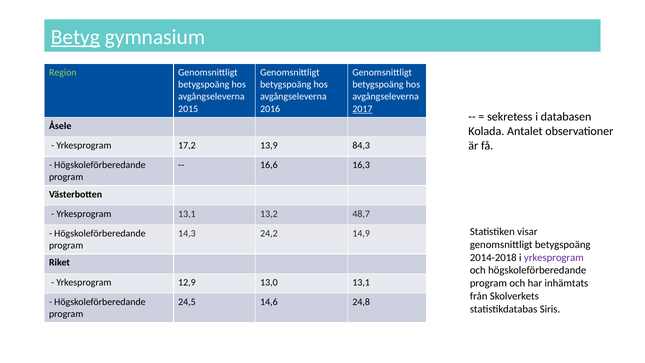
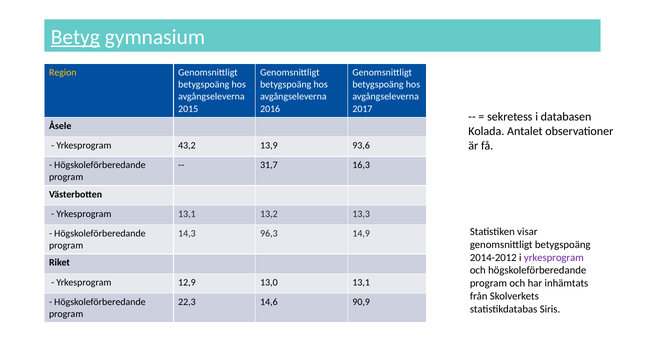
Region colour: light green -> yellow (63, 72)
2017 underline: present -> none (362, 109)
17,2: 17,2 -> 43,2 (187, 145)
84,3: 84,3 -> 93,6 (361, 145)
16,6: 16,6 -> 31,7 (269, 165)
48,7: 48,7 -> 13,3 (361, 214)
24,2: 24,2 -> 96,3 (269, 233)
2014-2018: 2014-2018 -> 2014-2012 (493, 257)
24,5: 24,5 -> 22,3 (187, 302)
24,8: 24,8 -> 90,9 (361, 302)
